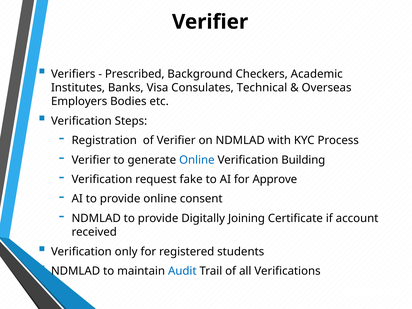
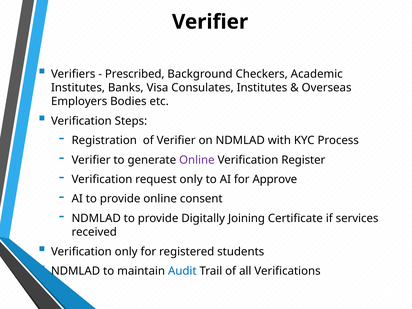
Consulates Technical: Technical -> Institutes (262, 88)
Online colour: blue -> purple (197, 160)
Building: Building -> Register (303, 160)
request fake: fake -> only (191, 179)
account: account -> services (357, 218)
